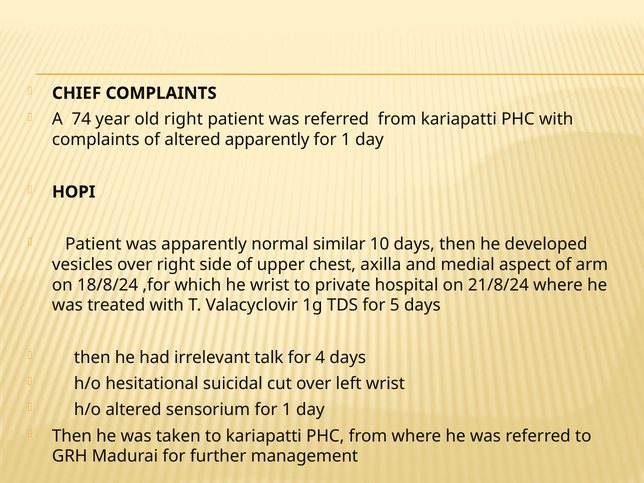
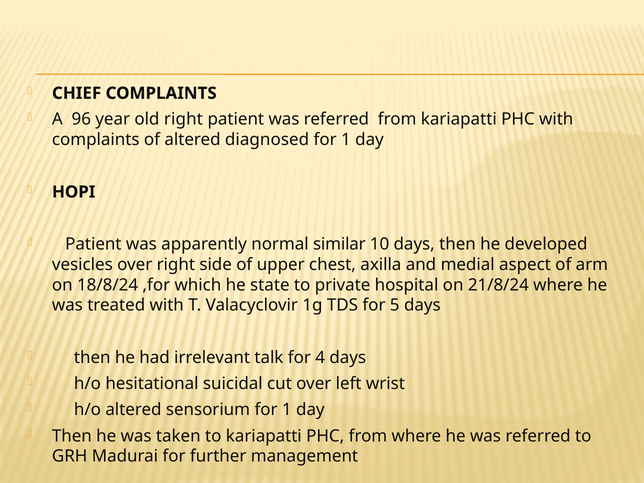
74: 74 -> 96 (81, 119)
altered apparently: apparently -> diagnosed (267, 140)
he wrist: wrist -> state (270, 285)
